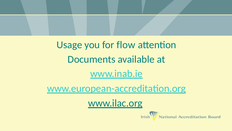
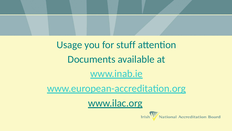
flow: flow -> stuff (126, 45)
